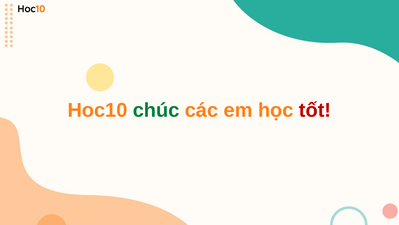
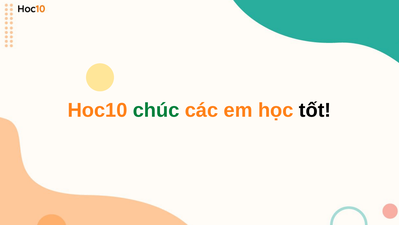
tốt colour: red -> black (315, 110)
